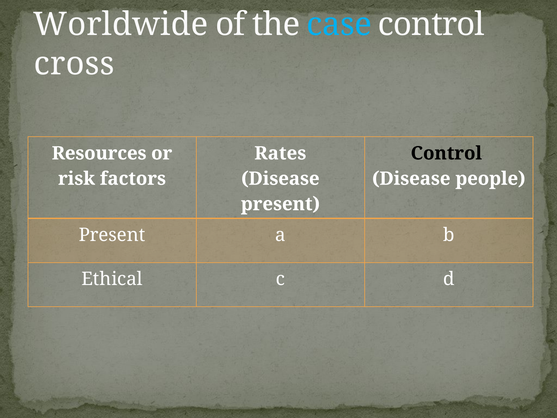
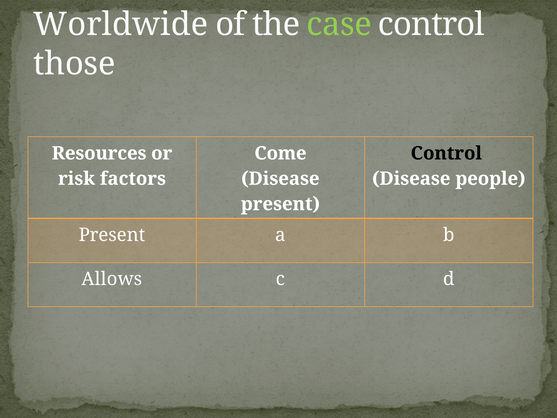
case colour: light blue -> light green (339, 25)
cross: cross -> those (74, 64)
Rates: Rates -> Come (280, 153)
Ethical: Ethical -> Allows (112, 279)
